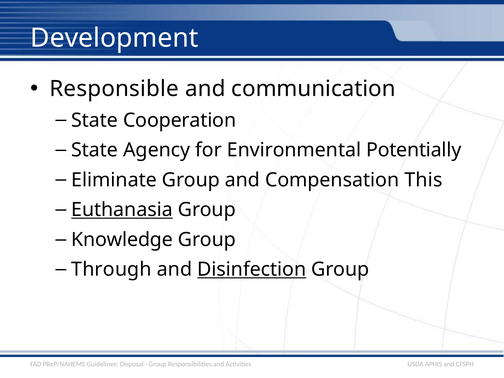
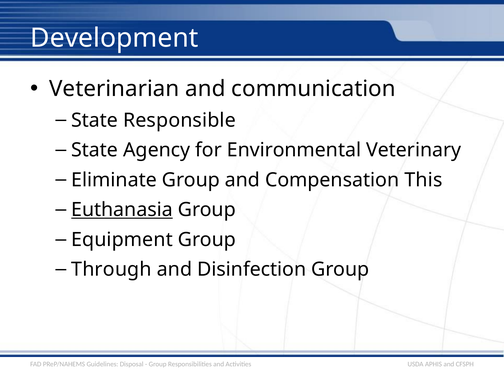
Responsible: Responsible -> Veterinarian (114, 89)
Cooperation: Cooperation -> Responsible (179, 120)
Potentially: Potentially -> Veterinary (414, 150)
Knowledge: Knowledge -> Equipment (122, 240)
Disinfection underline: present -> none (252, 269)
